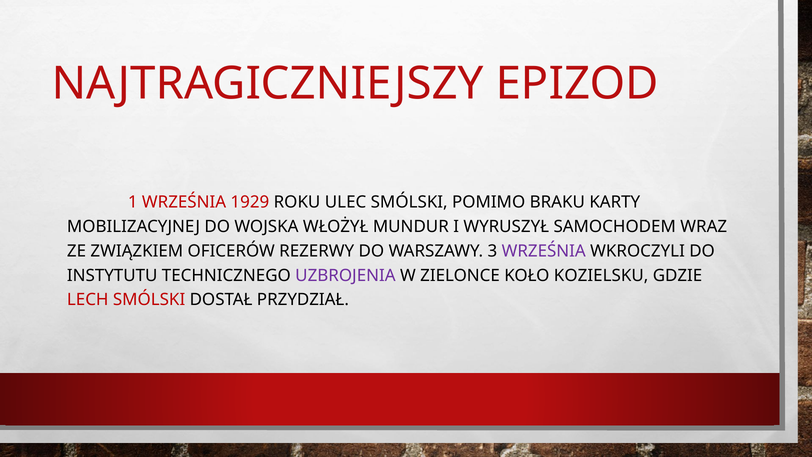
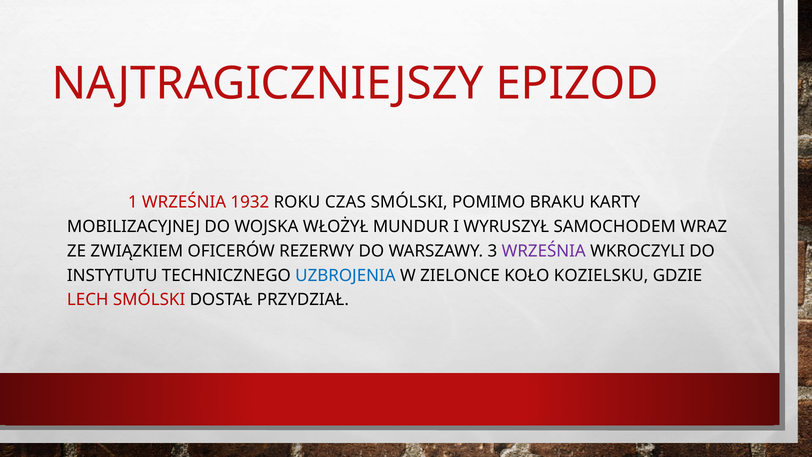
1929: 1929 -> 1932 (250, 202)
ULEC: ULEC -> CZAS (345, 202)
UZBROJENIA colour: purple -> blue (345, 275)
